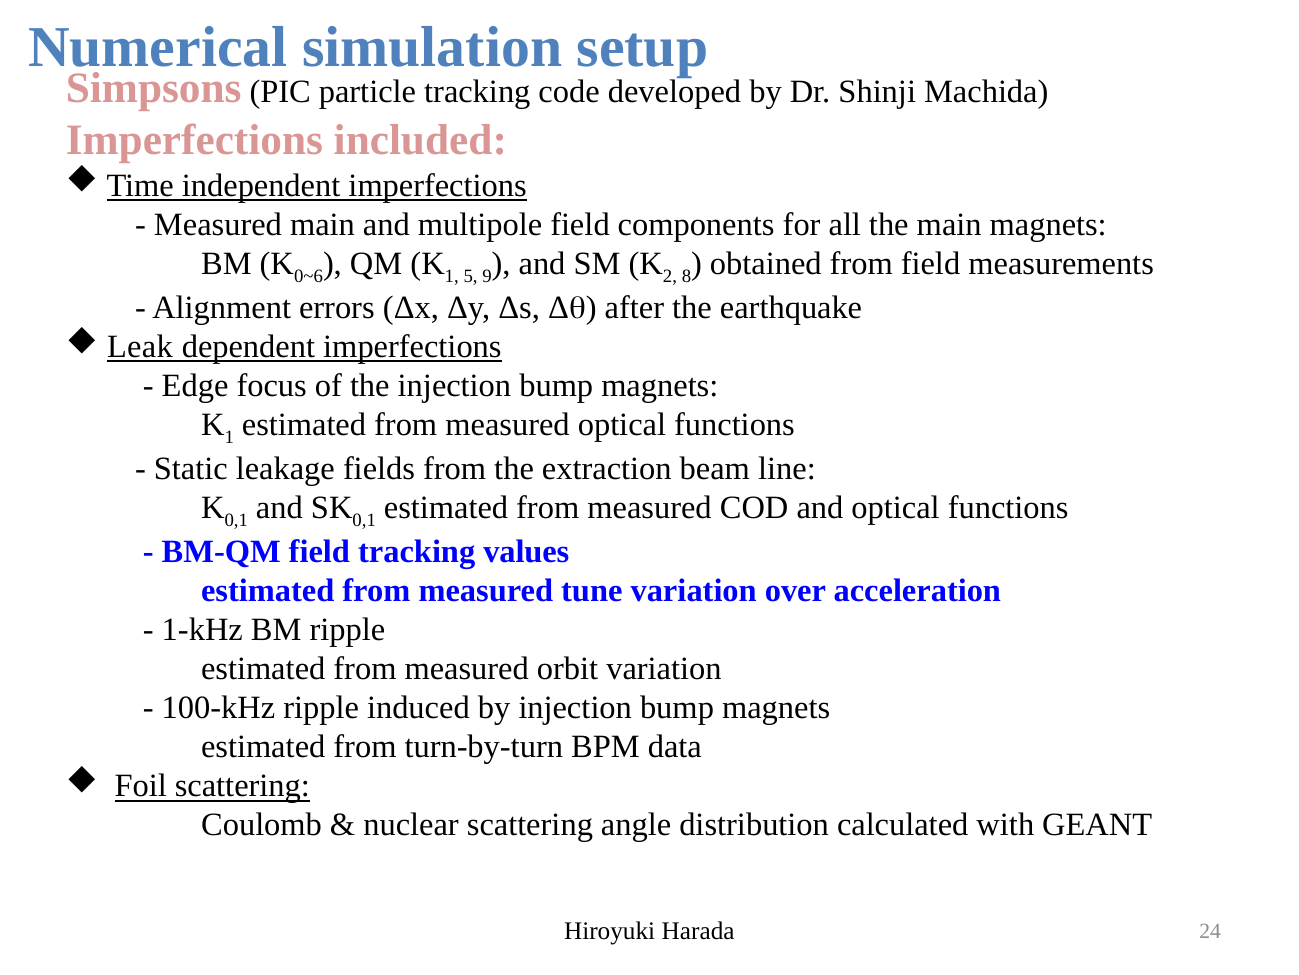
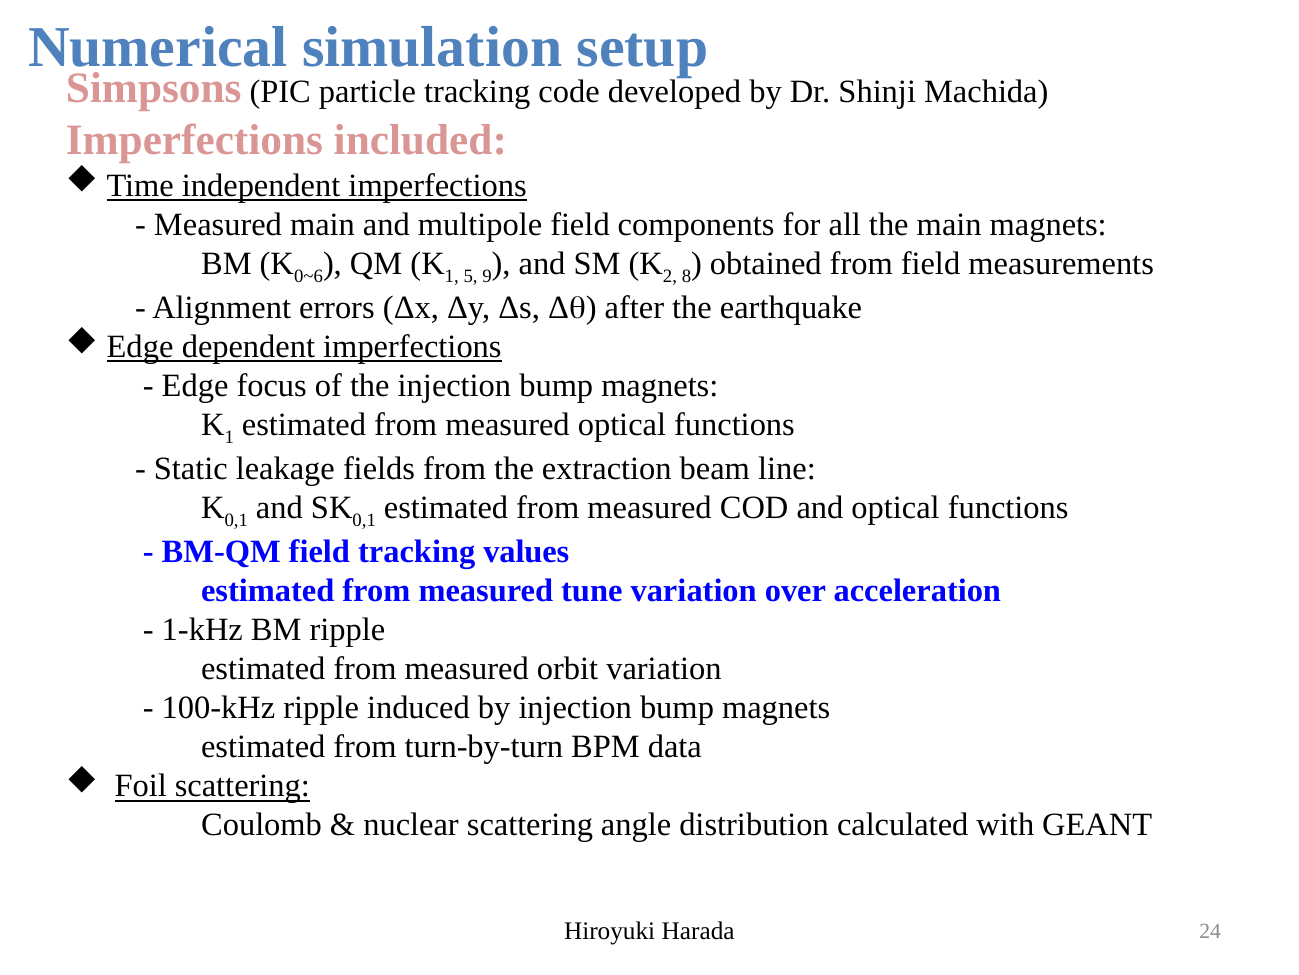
Leak: Leak -> Edge (140, 346)
